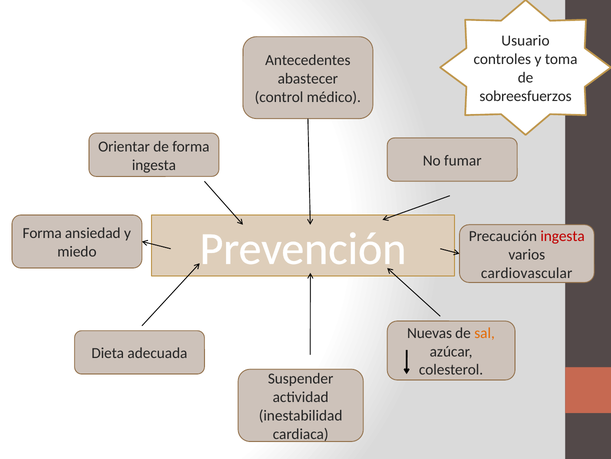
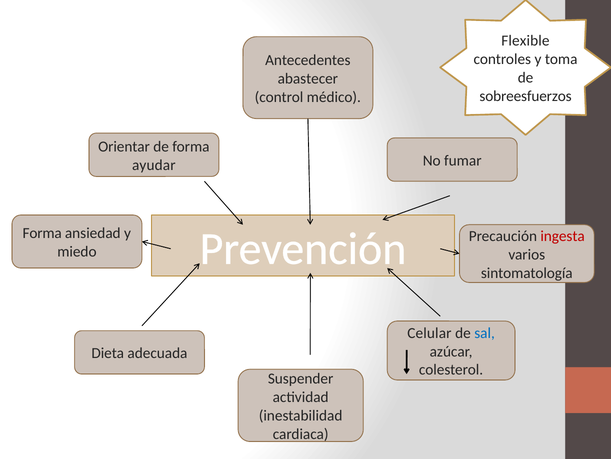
Usuario: Usuario -> Flexible (525, 41)
ingesta: ingesta -> ayudar (154, 165)
cardiovascular: cardiovascular -> sintomatología (527, 273)
Nuevas: Nuevas -> Celular (429, 333)
sal colour: orange -> blue (485, 333)
